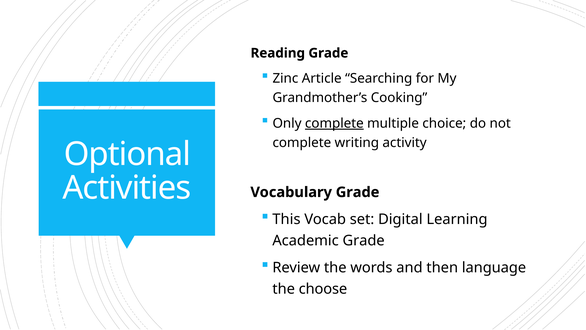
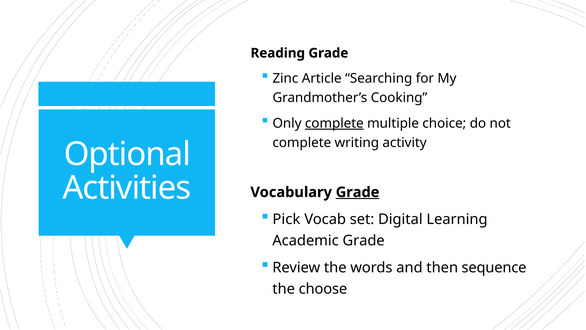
Grade underline: none -> present (358, 192)
This: This -> Pick (286, 219)
language: language -> sequence (494, 268)
